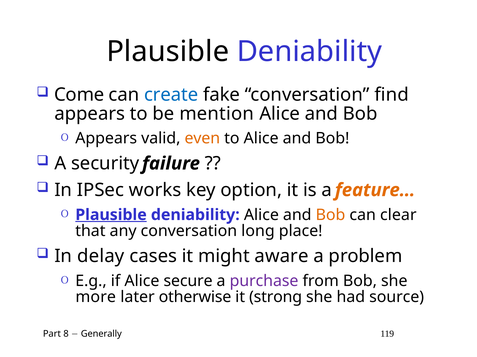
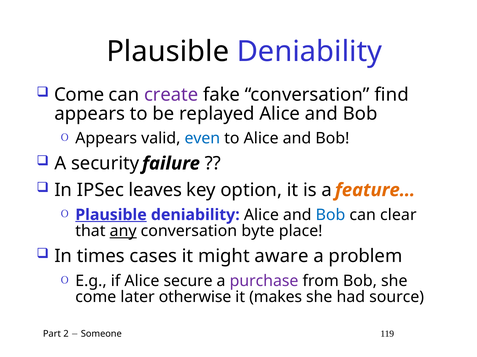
create colour: blue -> purple (171, 95)
mention: mention -> replayed (217, 114)
even colour: orange -> blue (202, 139)
works: works -> leaves (155, 190)
Bob colour: orange -> blue (330, 215)
any underline: none -> present (123, 231)
long: long -> byte (258, 231)
delay: delay -> times (101, 257)
more: more -> come (96, 298)
strong: strong -> makes (276, 298)
8: 8 -> 2 (66, 335)
Generally: Generally -> Someone (101, 335)
